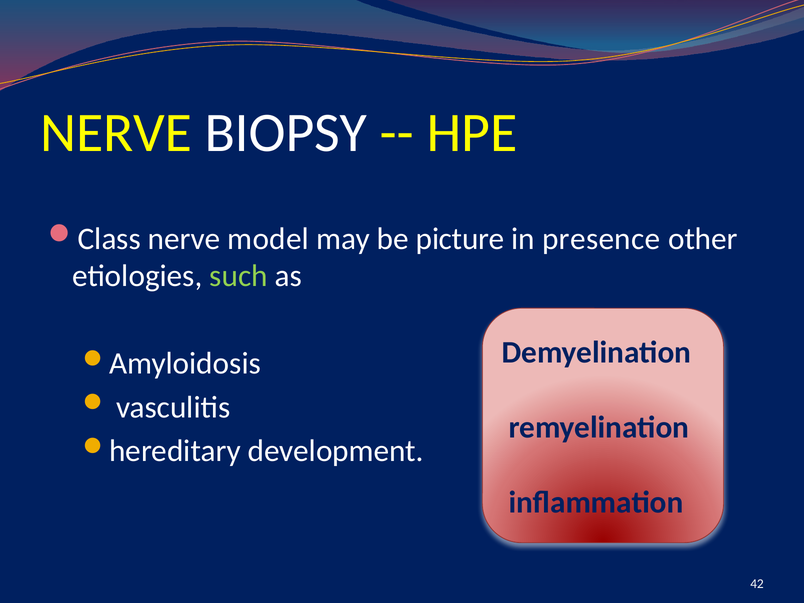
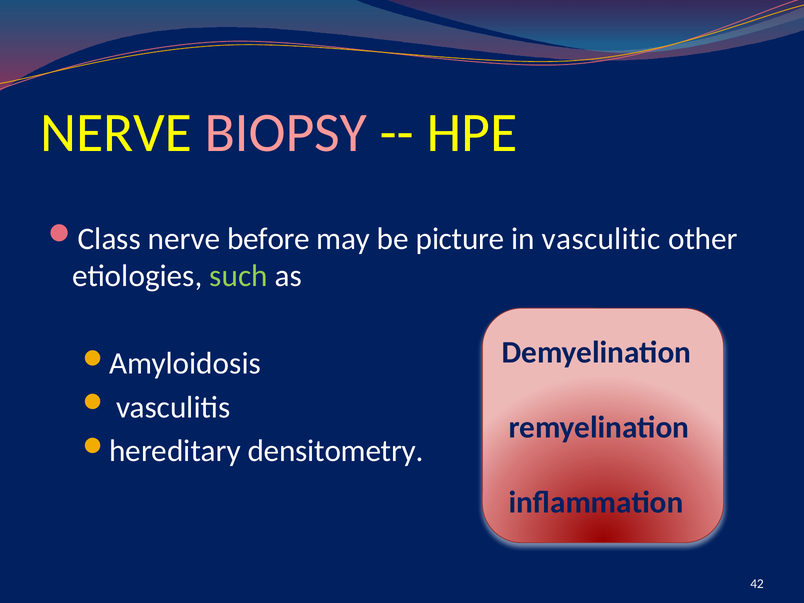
BIOPSY colour: white -> pink (286, 133)
model: model -> before (268, 239)
presence: presence -> vasculitic (601, 239)
development: development -> densitometry (336, 451)
